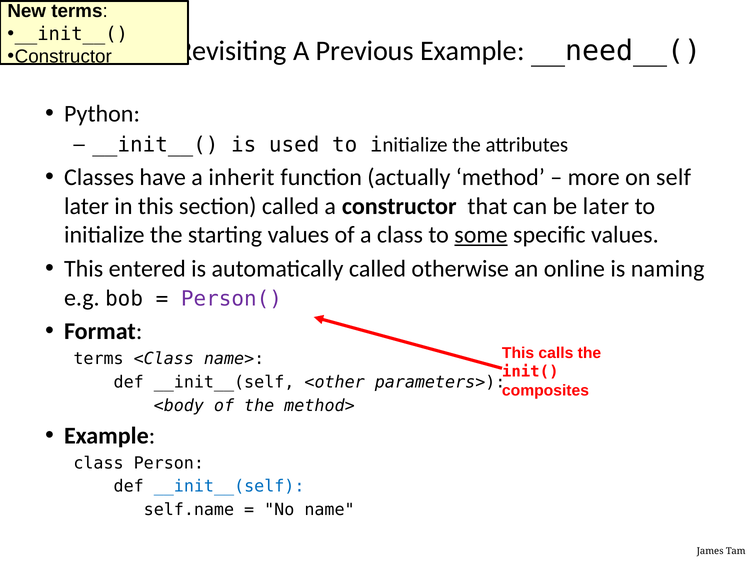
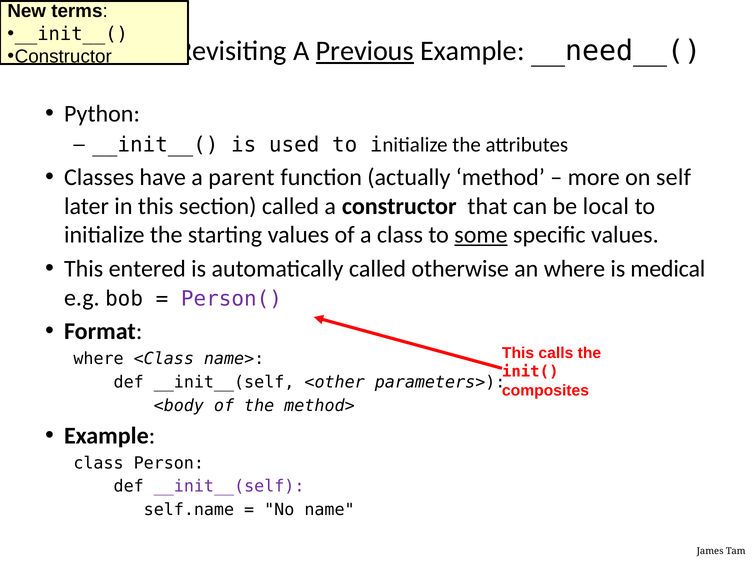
Previous underline: none -> present (365, 51)
inherit: inherit -> parent (241, 177)
be later: later -> local (606, 206)
an online: online -> where (574, 269)
naming: naming -> medical (668, 269)
terms: terms -> where (99, 359)
__init__(self colour: blue -> purple (229, 486)
